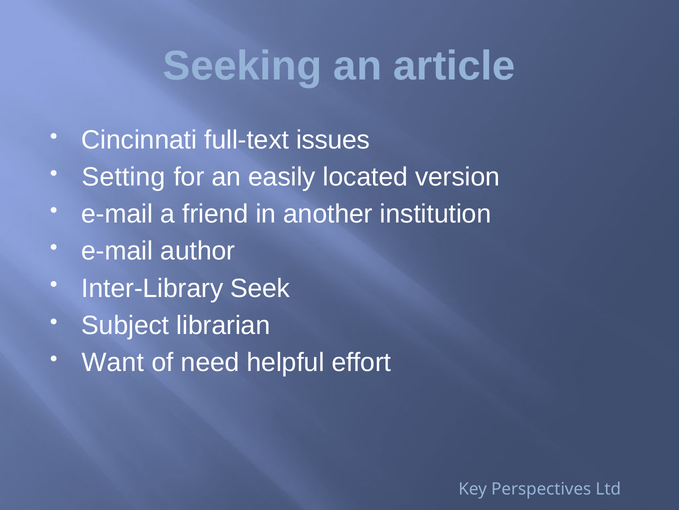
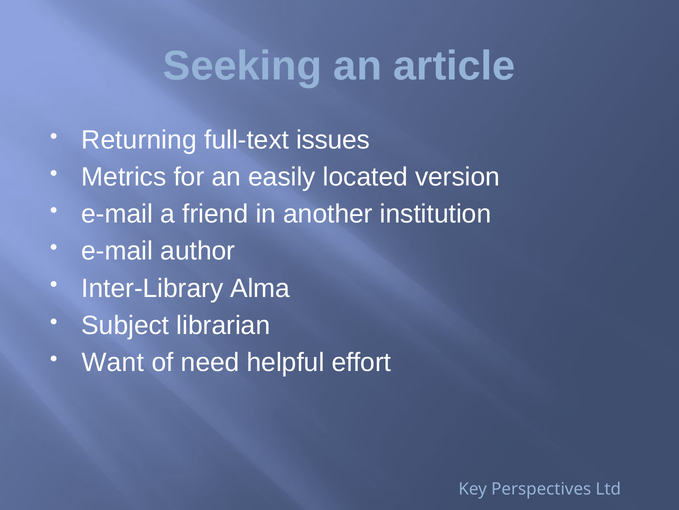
Cincinnati: Cincinnati -> Returning (139, 140)
Setting: Setting -> Metrics (124, 177)
Seek: Seek -> Alma (260, 288)
